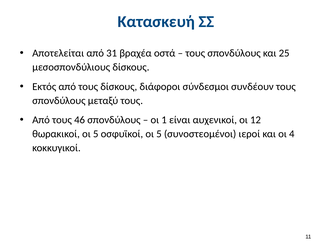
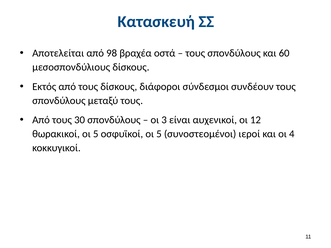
31: 31 -> 98 (112, 53)
25: 25 -> 60 (284, 53)
46: 46 -> 30 (80, 120)
1: 1 -> 3 (164, 120)
